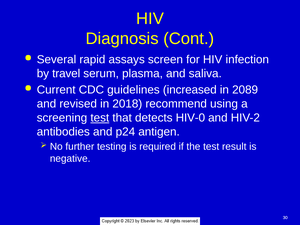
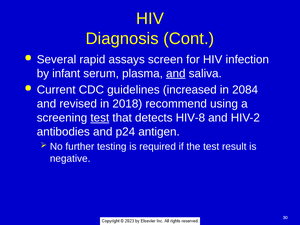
travel: travel -> infant (66, 73)
and underline: none -> present (176, 73)
2089: 2089 -> 2084 (245, 90)
HIV-0: HIV-0 -> HIV-8 (190, 118)
